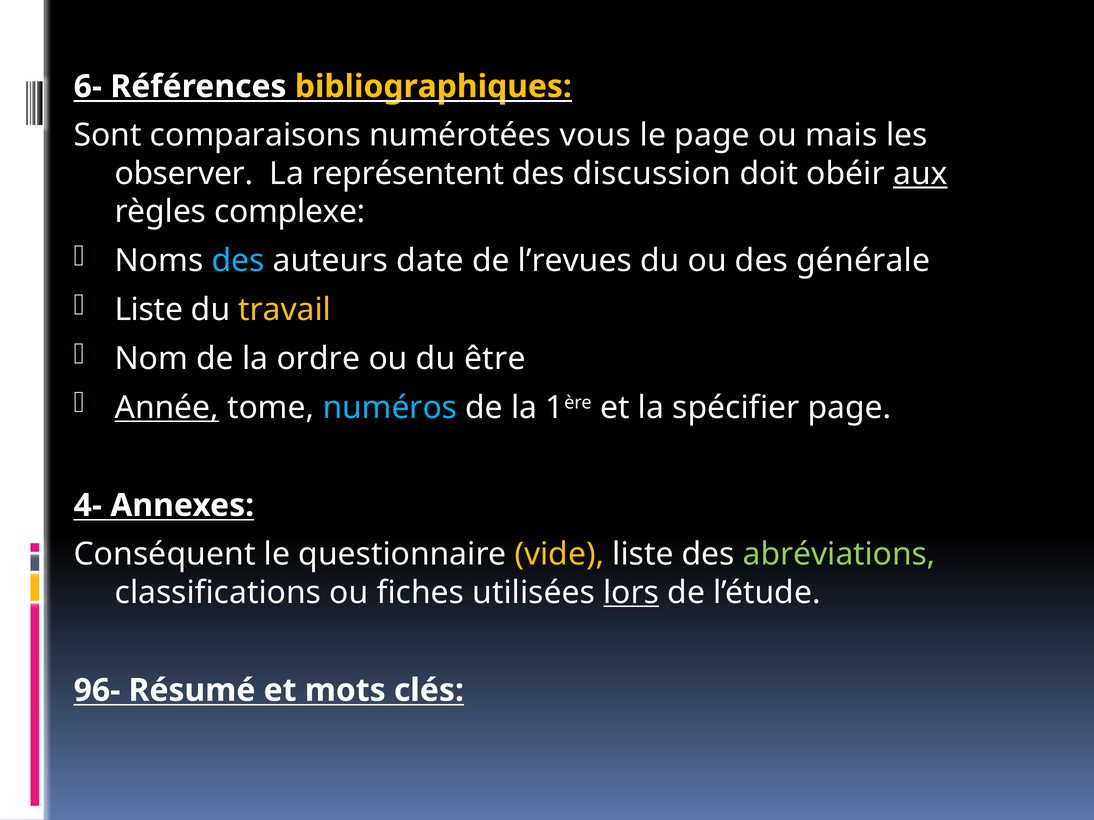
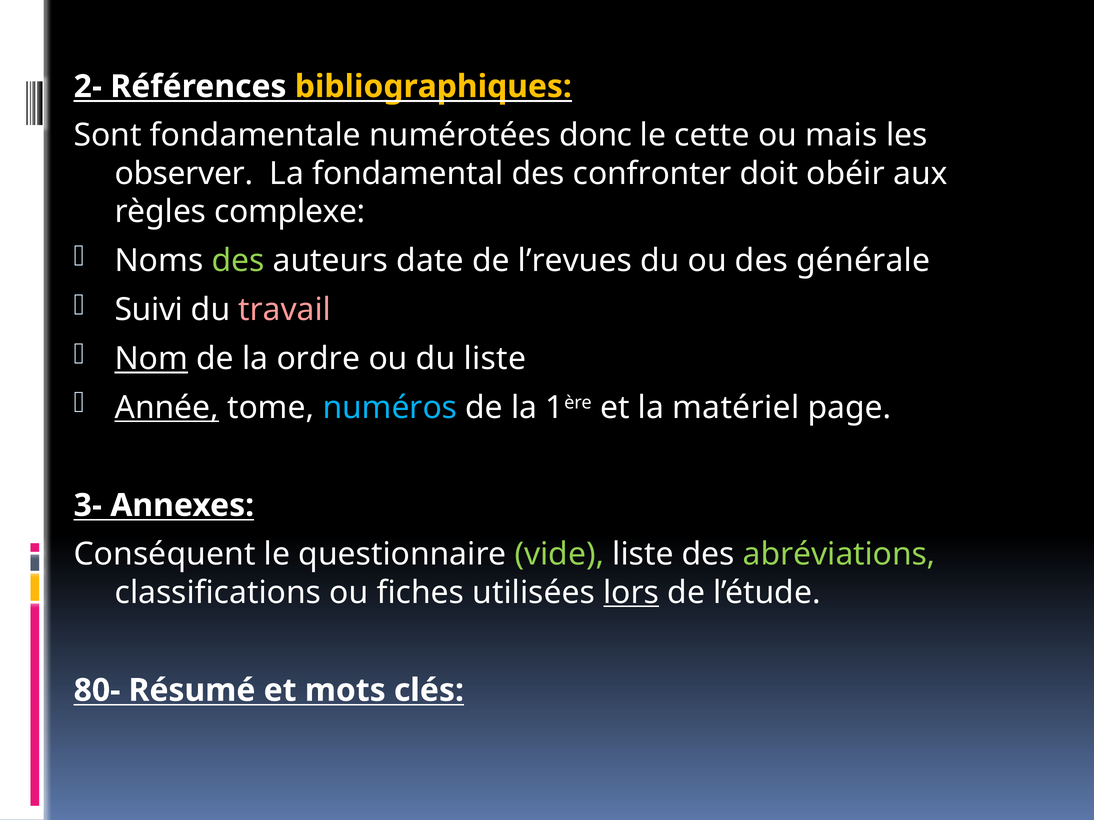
6-: 6- -> 2- (88, 87)
comparaisons: comparaisons -> fondamentale (255, 136)
vous: vous -> donc (596, 136)
le page: page -> cette (712, 136)
représentent: représentent -> fondamental (408, 174)
discussion: discussion -> confronter (652, 174)
aux underline: present -> none (920, 174)
des colour: light blue -> light green (238, 261)
Liste: Liste -> Suivi (149, 310)
travail colour: yellow -> pink (285, 310)
Nom underline: none -> present (151, 359)
du être: être -> liste (495, 359)
spécifier: spécifier -> matériel (736, 408)
4-: 4- -> 3- (88, 506)
vide colour: yellow -> light green (559, 555)
96-: 96- -> 80- (97, 691)
